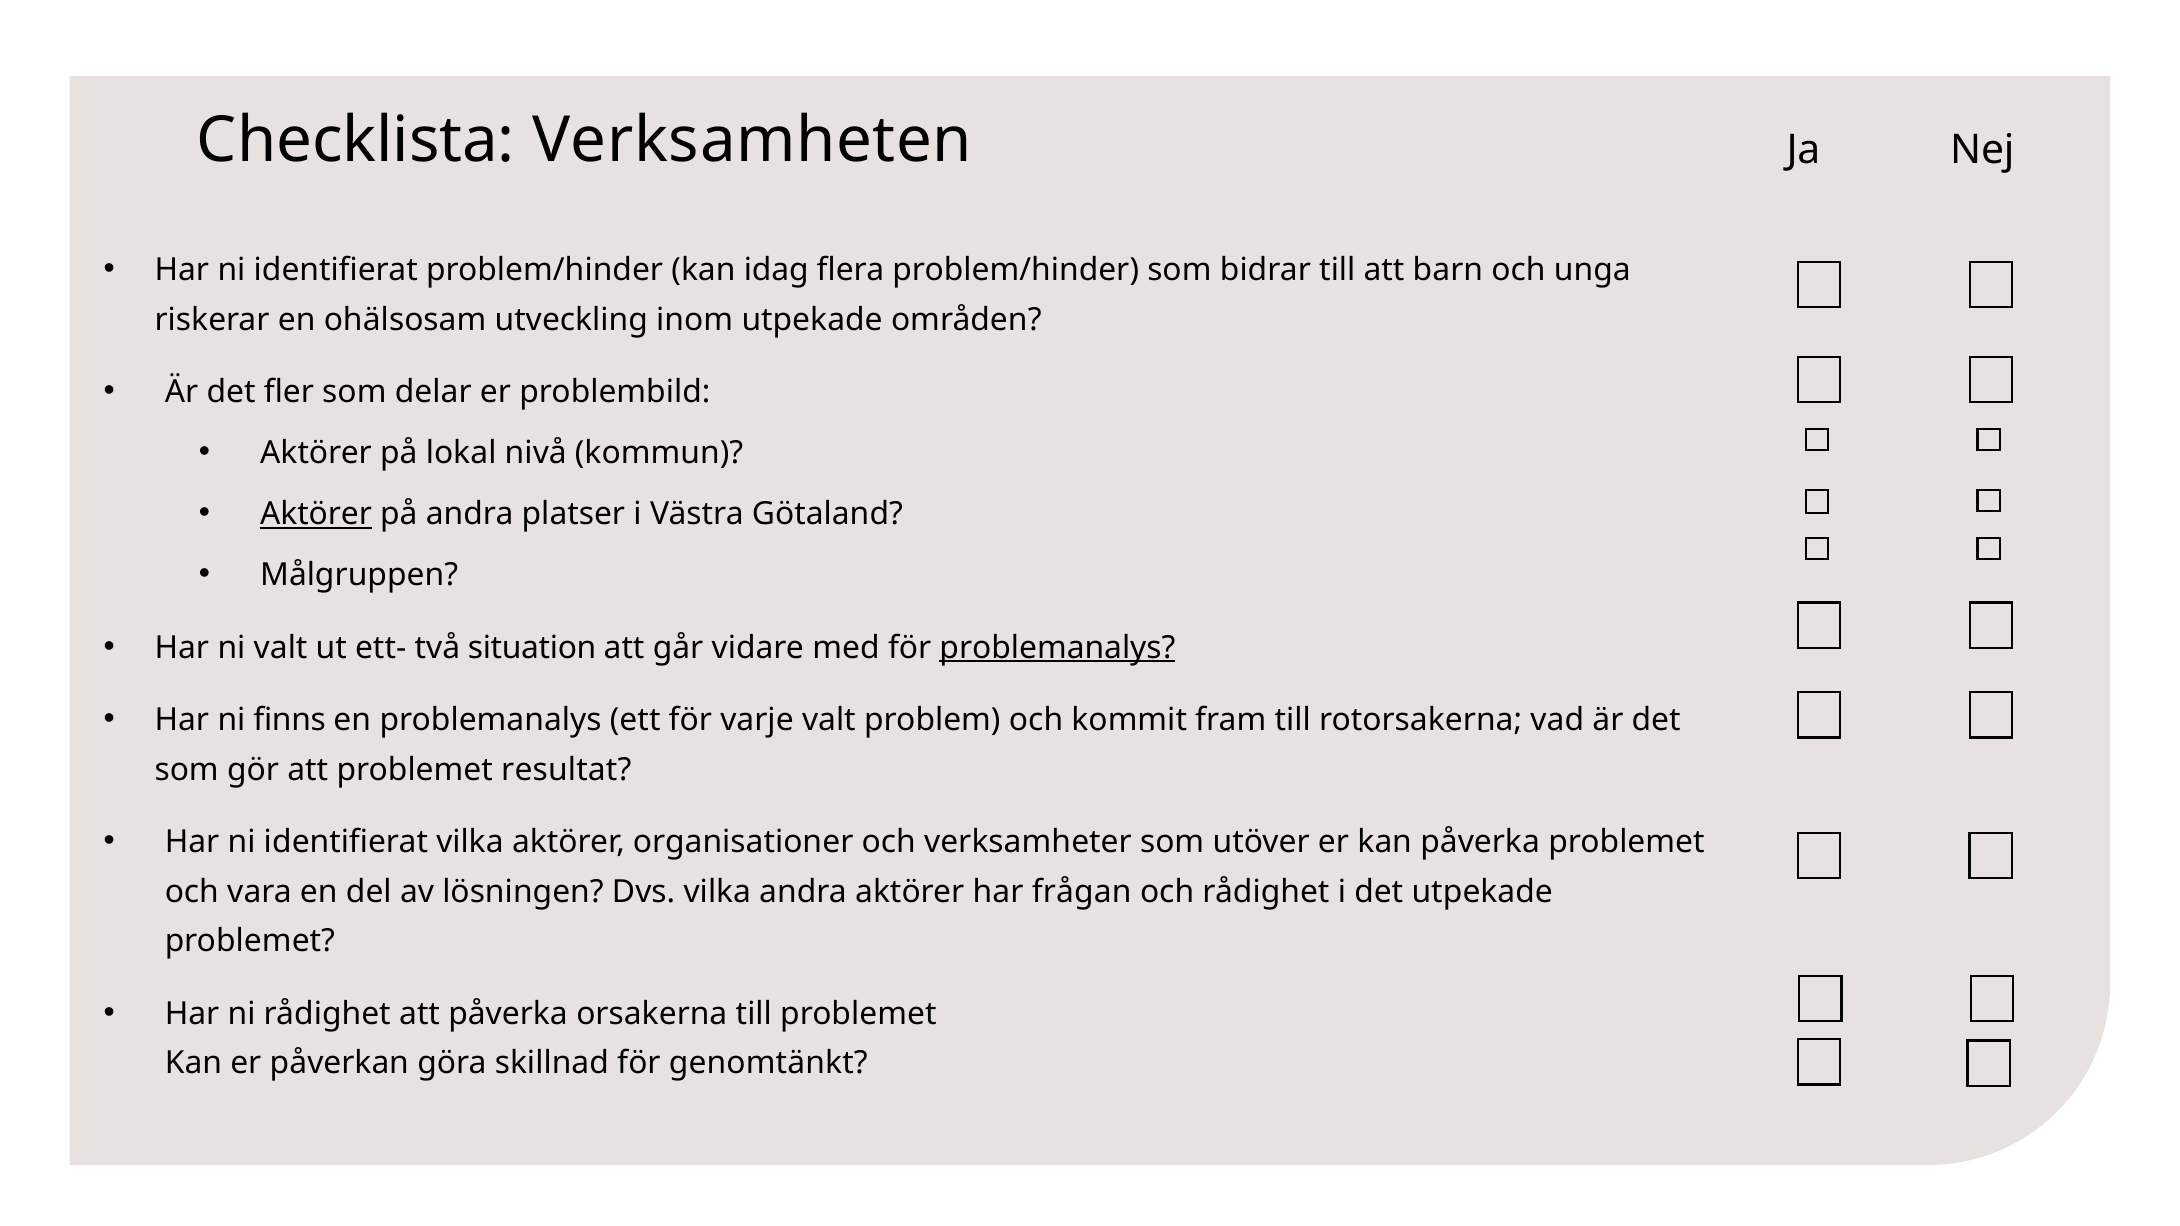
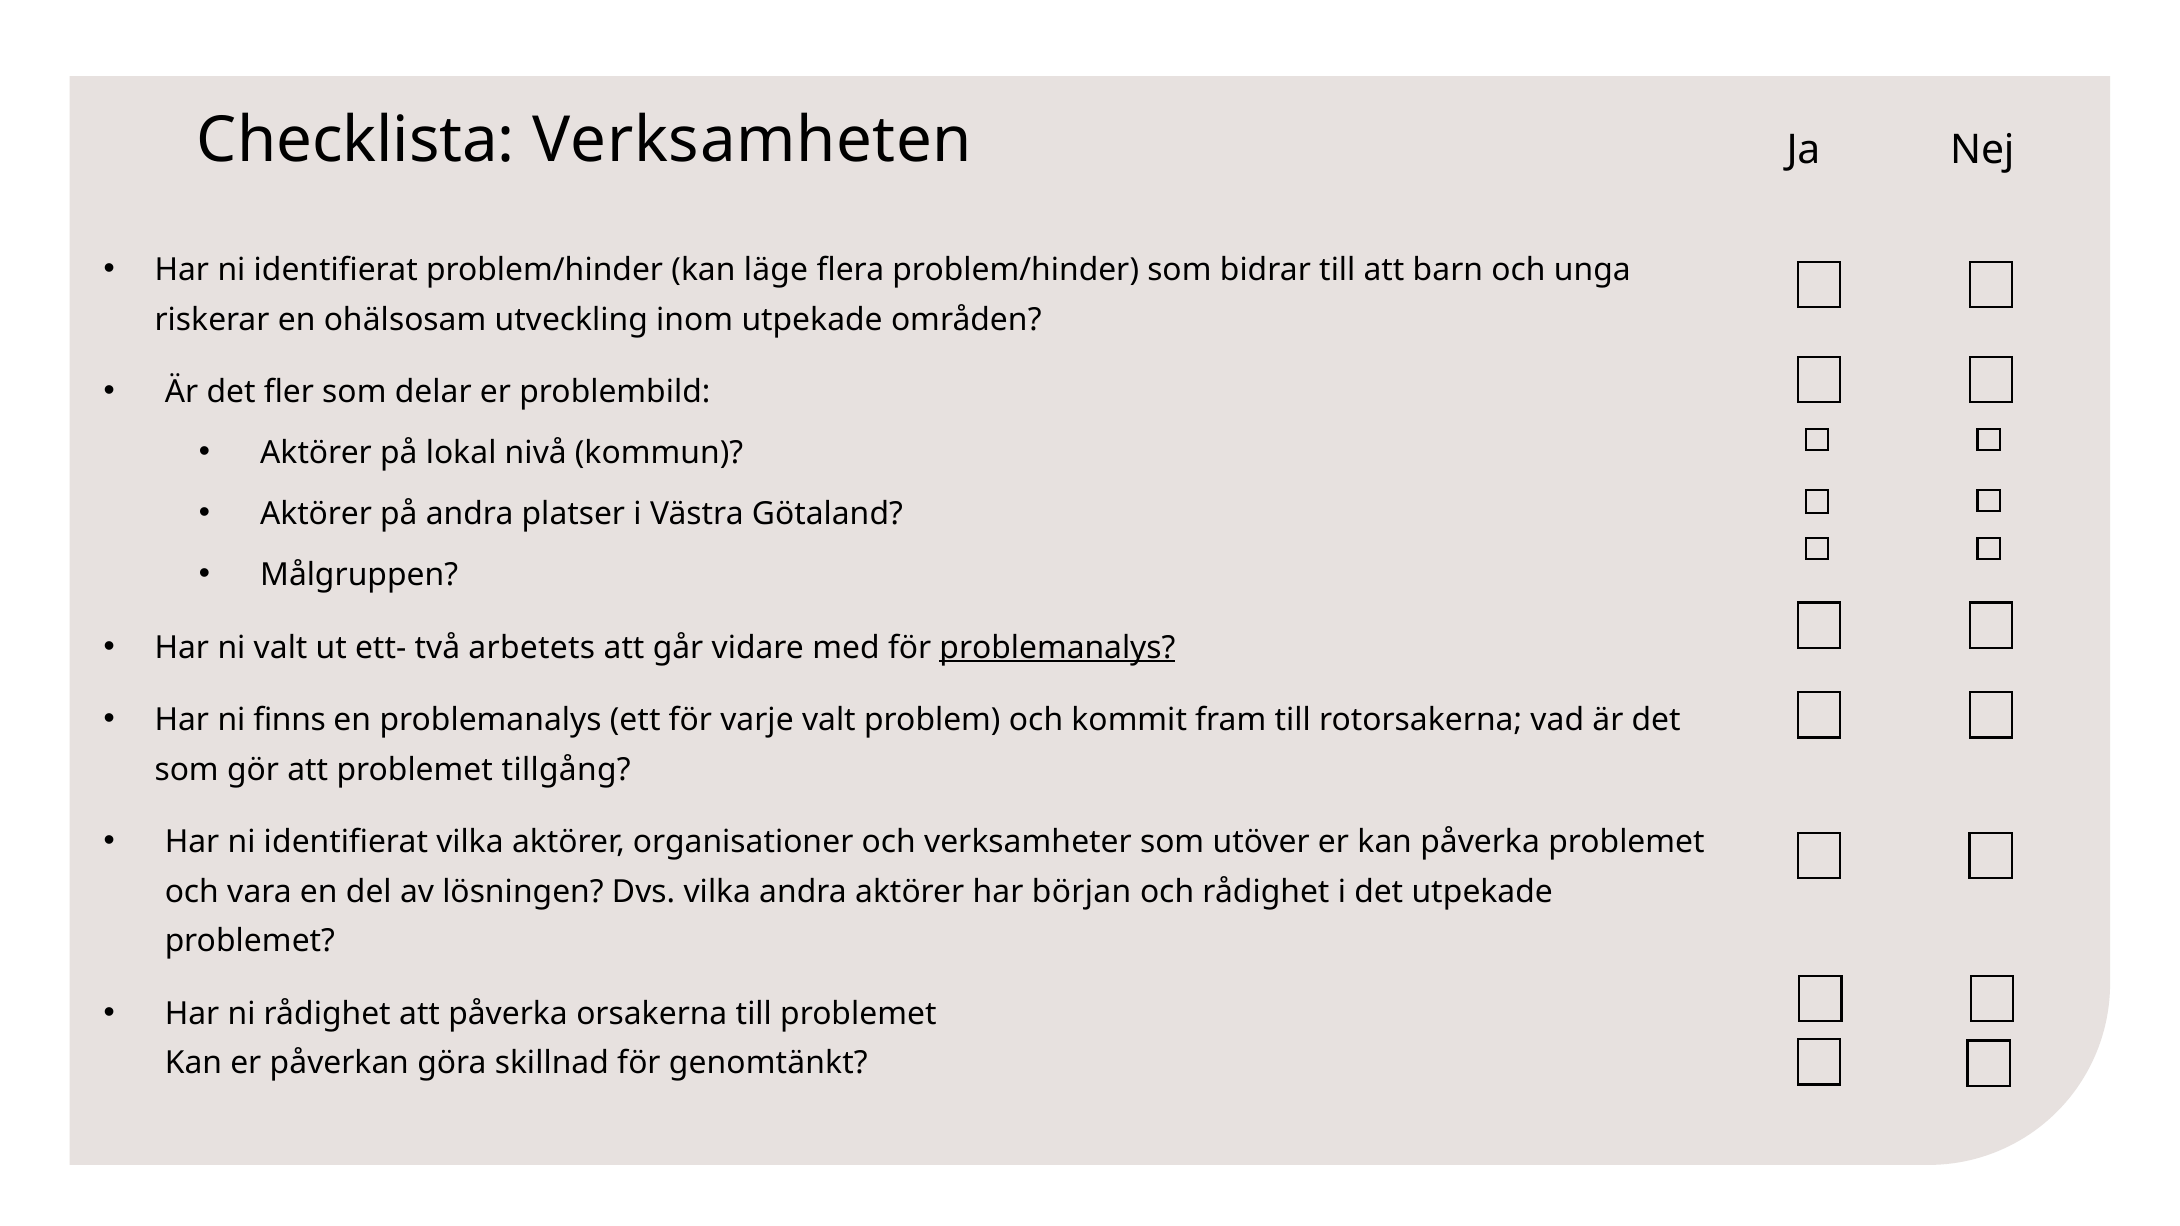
idag: idag -> läge (776, 270)
Aktörer underline: present -> none (316, 514)
situation: situation -> arbetets (532, 648)
resultat: resultat -> tillgång (566, 770)
frågan: frågan -> början (1082, 892)
